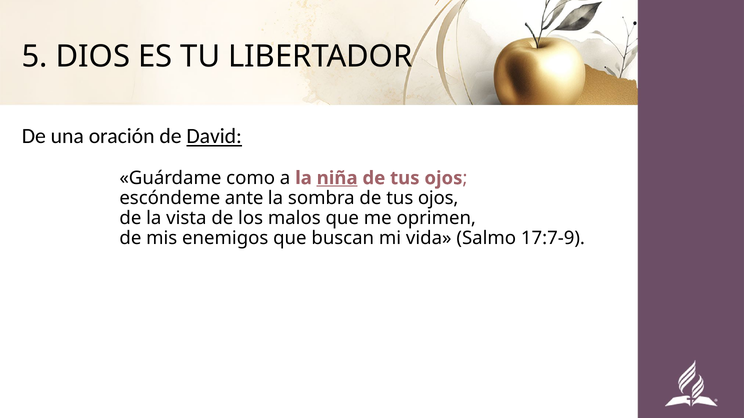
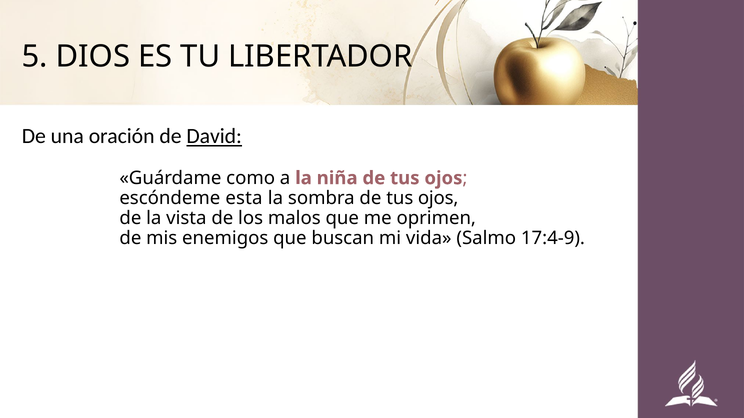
niña underline: present -> none (337, 178)
ante: ante -> esta (244, 198)
17:7-9: 17:7-9 -> 17:4-9 (553, 239)
